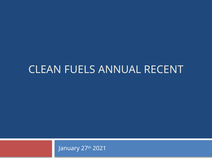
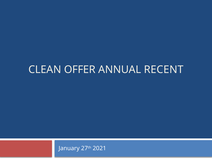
FUELS: FUELS -> OFFER (80, 70)
